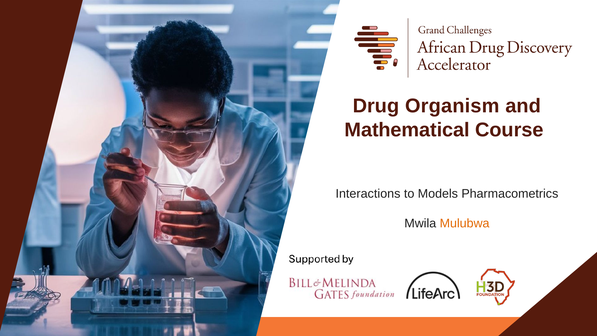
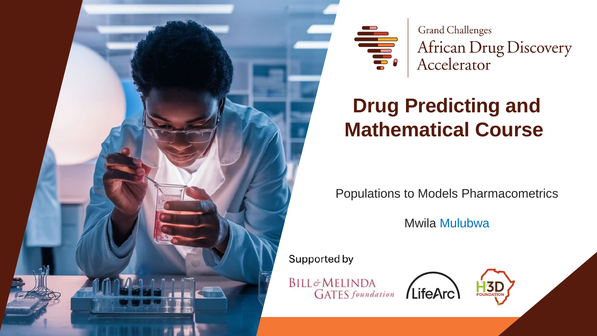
Organism: Organism -> Predicting (453, 106)
Interactions: Interactions -> Populations (368, 194)
Mulubwa colour: orange -> blue (465, 223)
